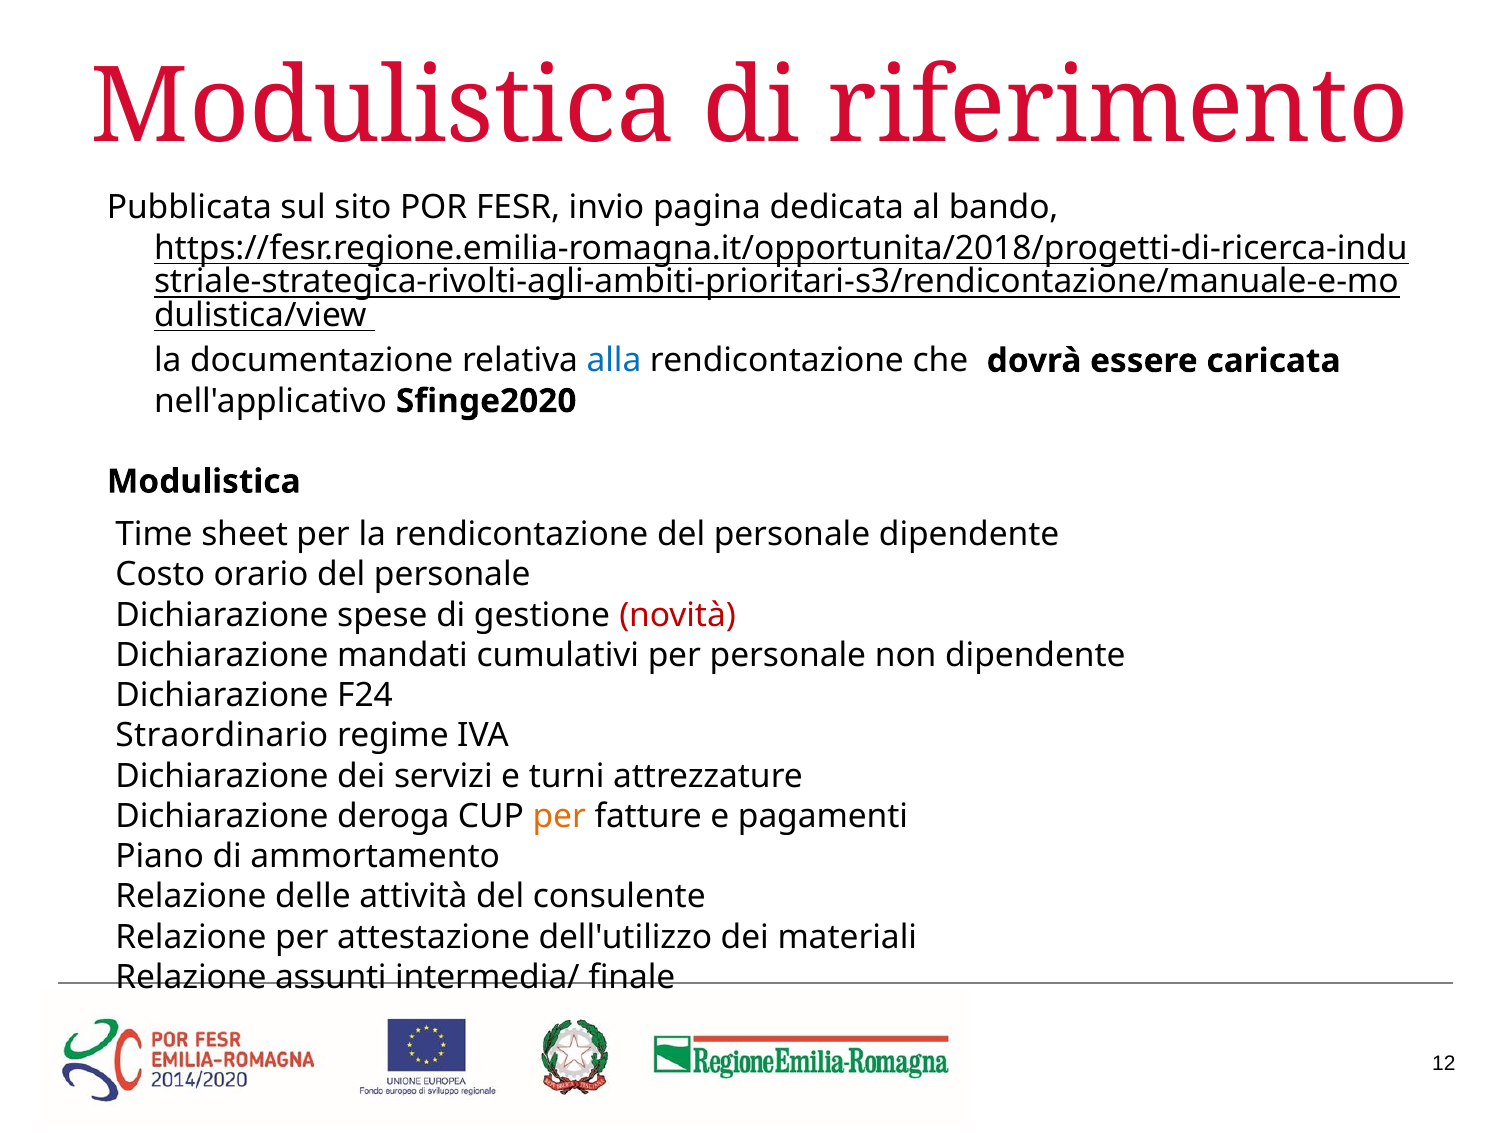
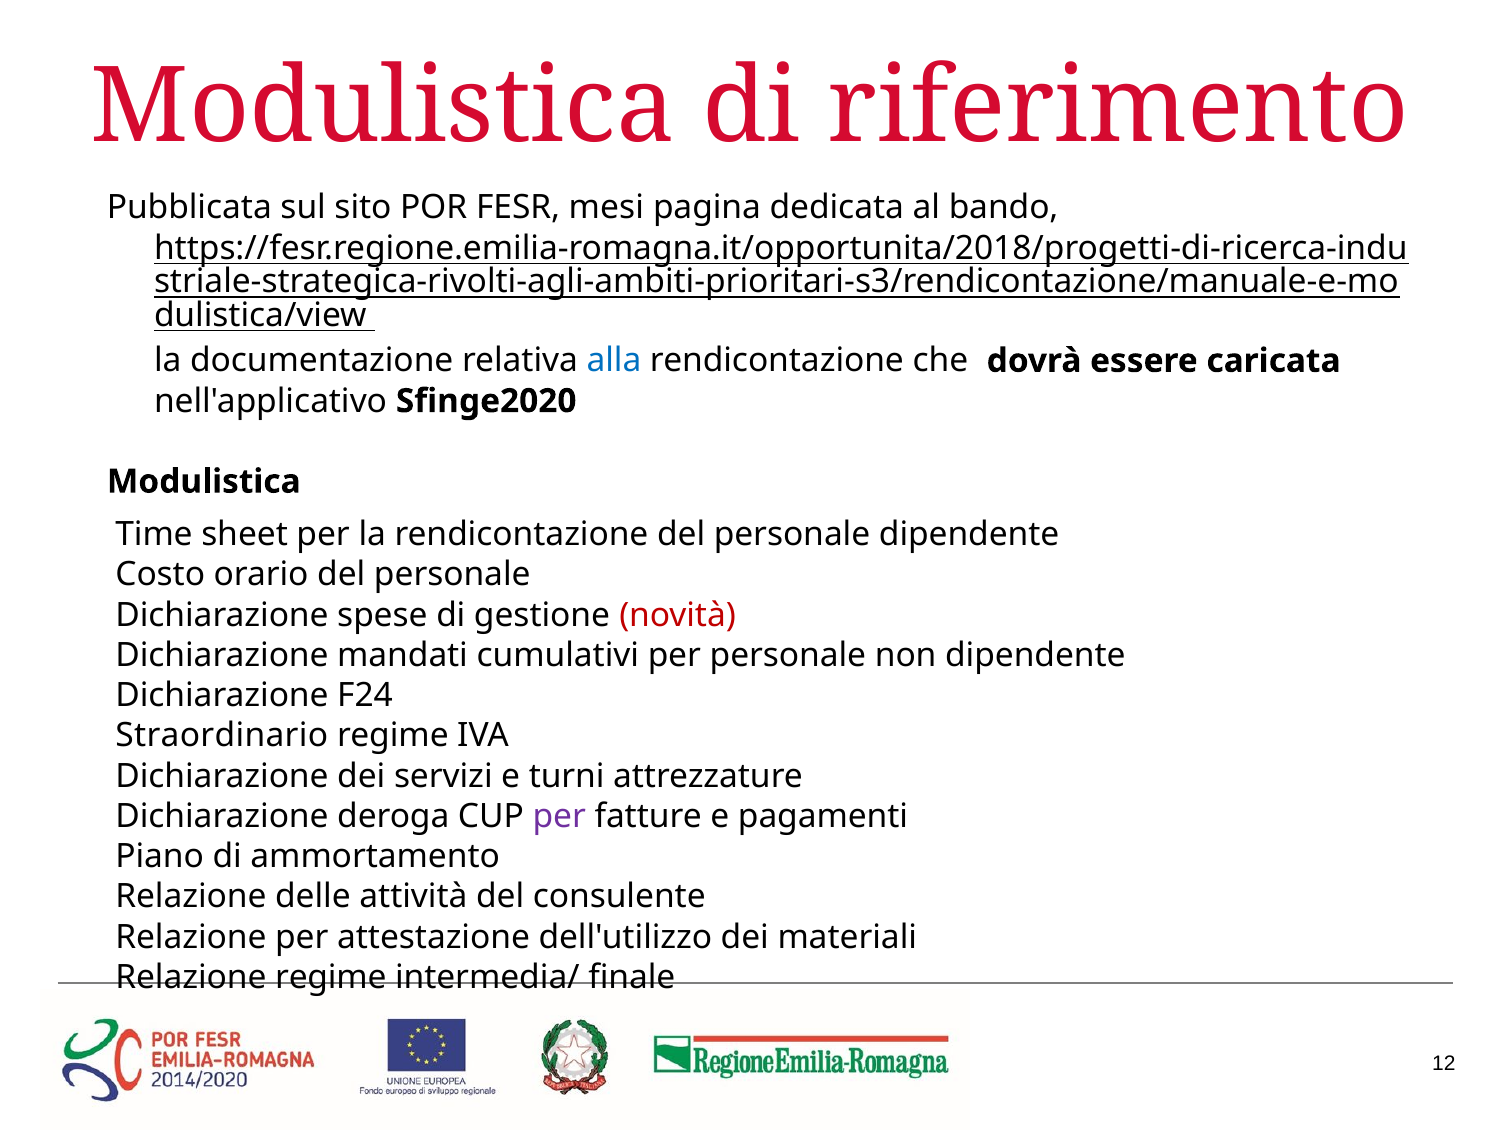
invio: invio -> mesi (606, 208)
per colour: orange -> purple (559, 817)
Relazione assunti: assunti -> regime (331, 978)
